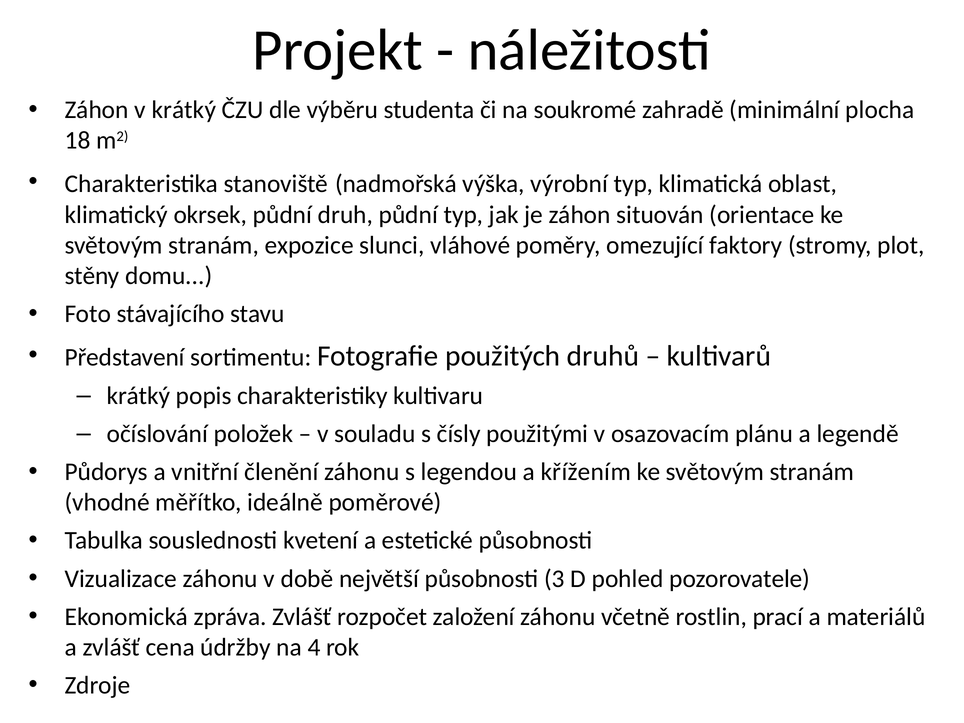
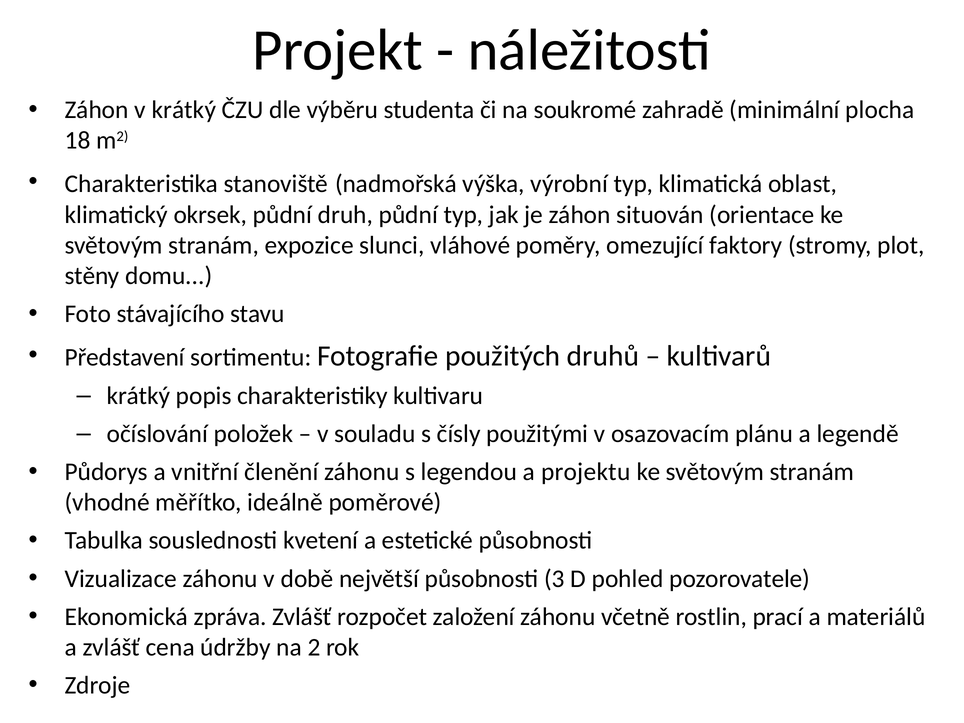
křížením: křížením -> projektu (586, 472)
4: 4 -> 2 (314, 647)
